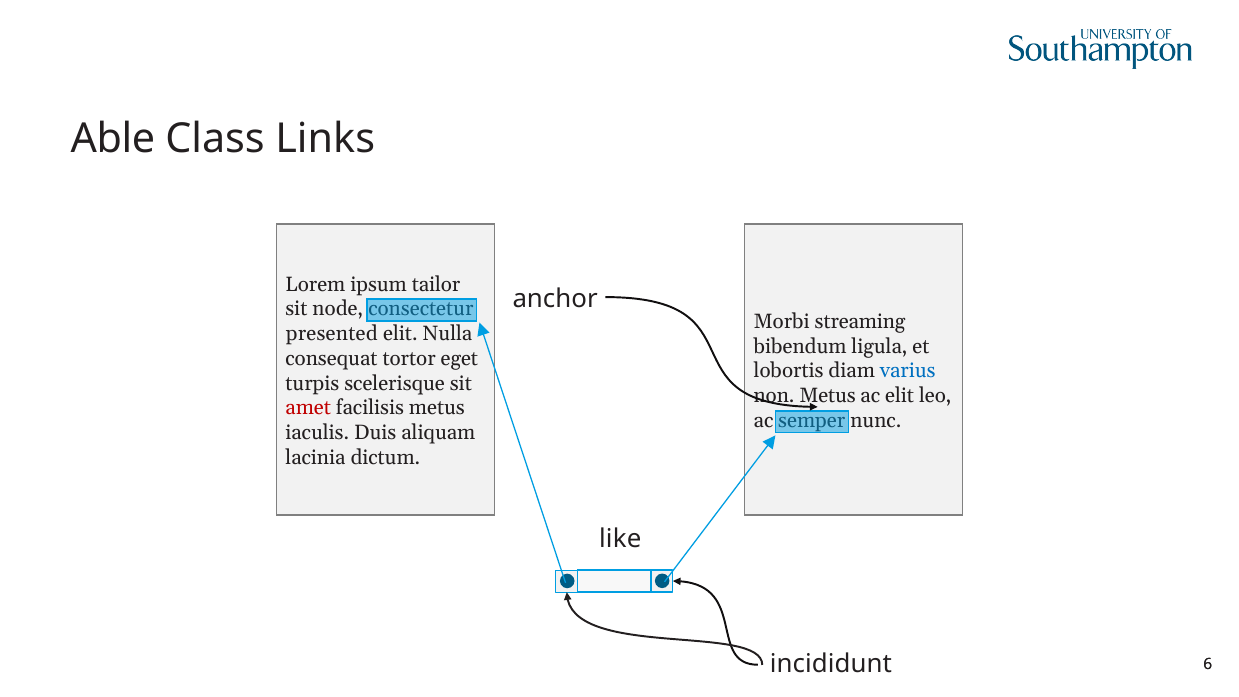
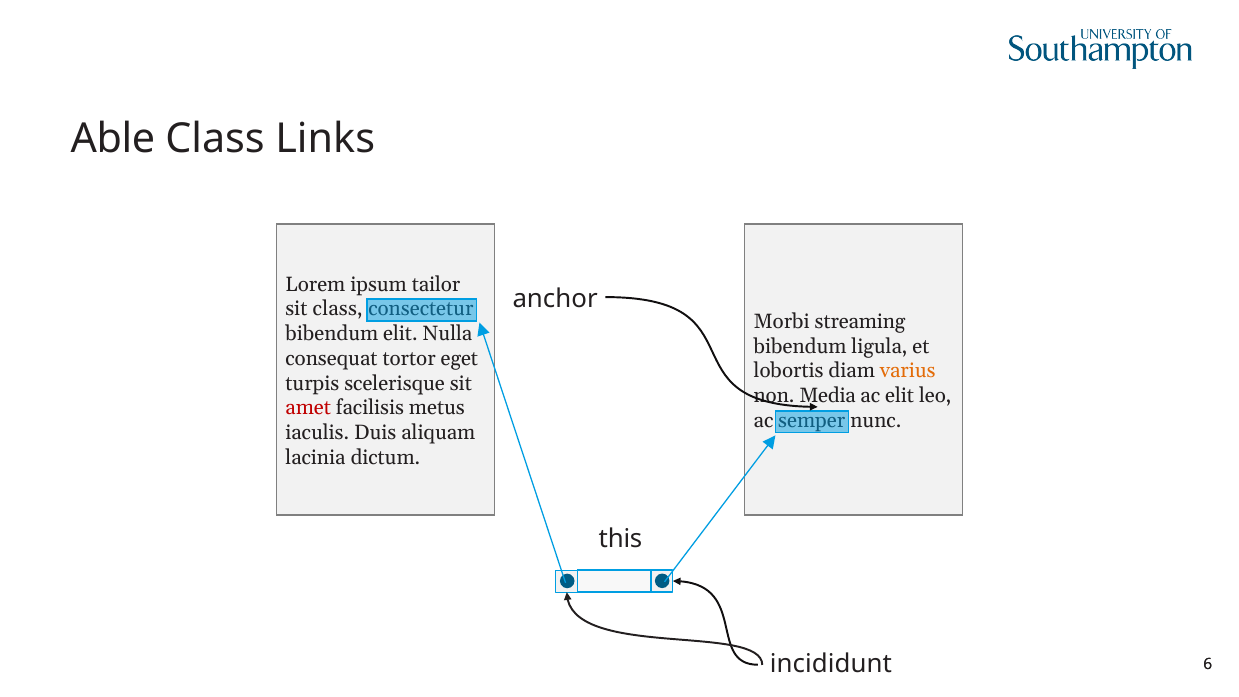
sit node: node -> class (338, 309)
presented: presented -> bibendum (332, 334)
varius colour: blue -> orange (908, 371)
non Metus: Metus -> Media (828, 396)
like: like -> this (621, 539)
